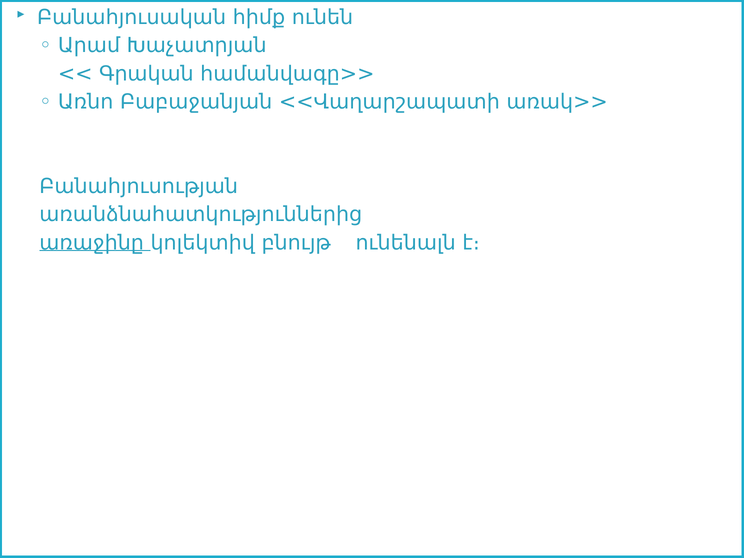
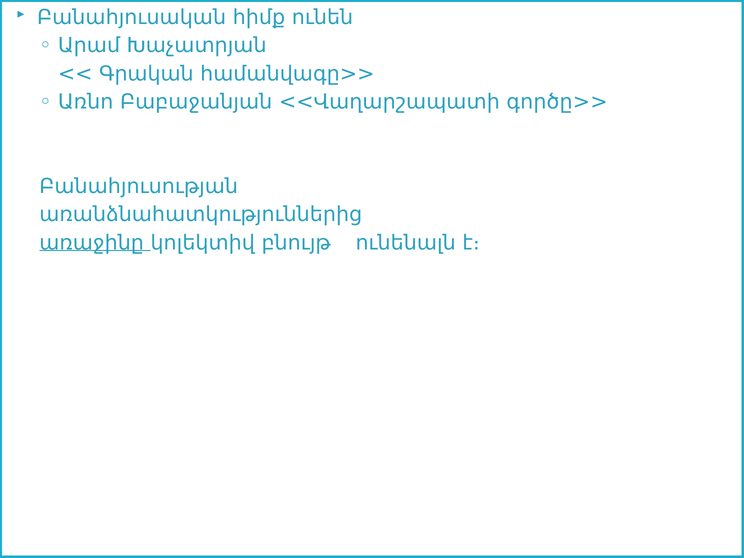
առակ>>: առակ>> -> գործը>> (557, 102)
